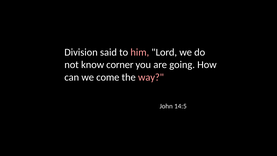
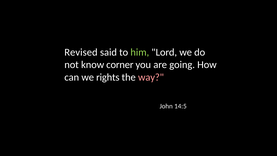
Division: Division -> Revised (81, 52)
him colour: pink -> light green (140, 52)
come: come -> rights (108, 77)
